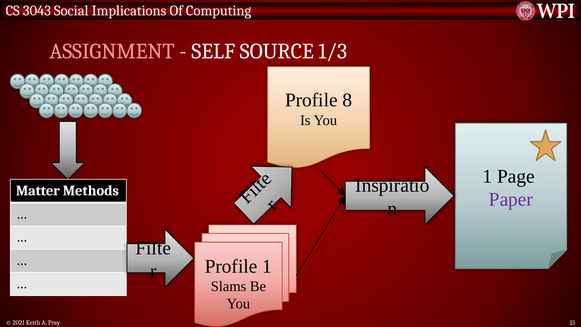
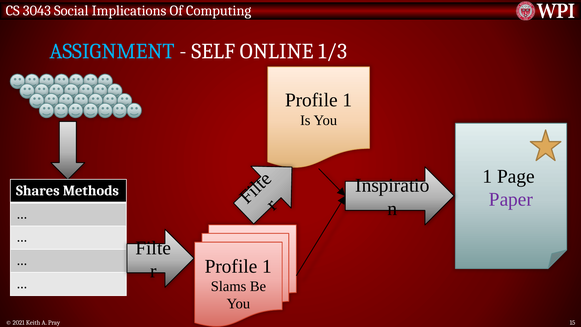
ASSIGNMENT colour: pink -> light blue (112, 51)
SOURCE: SOURCE -> ONLINE (277, 51)
8: 8 -> 1 (347, 100)
Matter: Matter -> Shares (38, 191)
